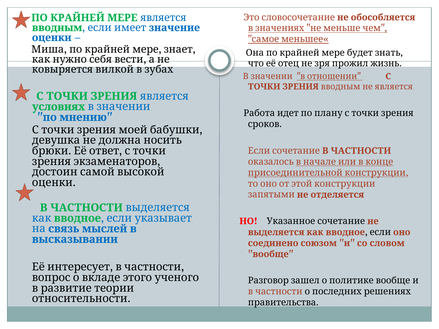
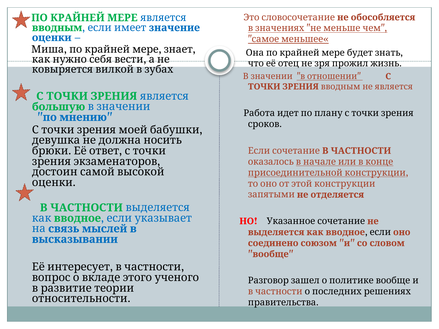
условиях: условиях -> большую (59, 107)
